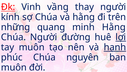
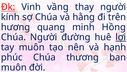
những: những -> hương (15, 27)
minh Hằng: Hằng -> Hồng (114, 27)
hạnh underline: present -> none (115, 47)
nguyên: nguyên -> thương (83, 57)
